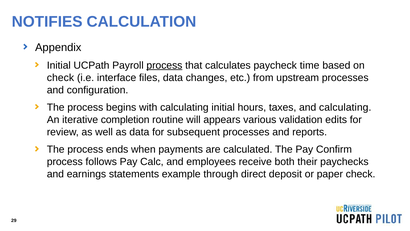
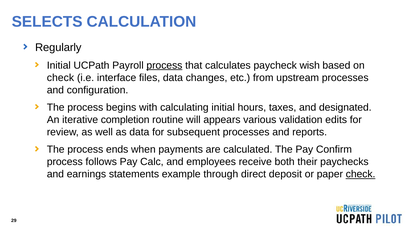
NOTIFIES: NOTIFIES -> SELECTS (47, 22)
Appendix: Appendix -> Regularly (58, 47)
time: time -> wish (310, 65)
and calculating: calculating -> designated (345, 107)
check underline: none -> present (361, 174)
